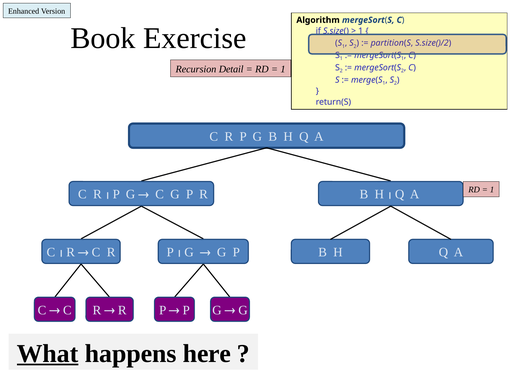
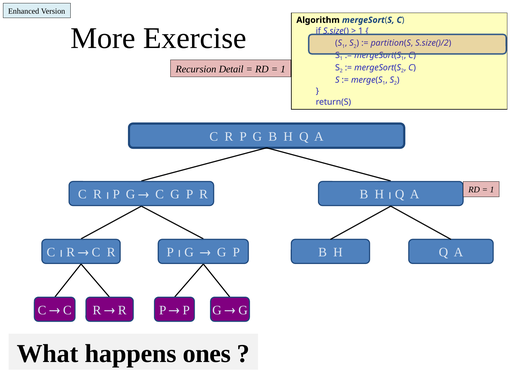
Book: Book -> More (103, 38)
What underline: present -> none (48, 353)
here: here -> ones (207, 353)
